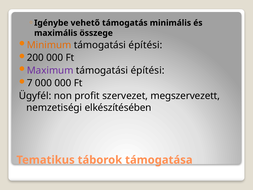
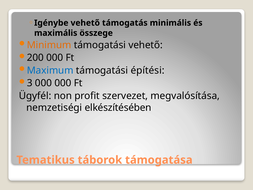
építési: építési -> vehető (146, 45)
Maximum colour: purple -> blue (50, 70)
7: 7 -> 3 (30, 83)
megszervezett: megszervezett -> megvalósítása (185, 96)
